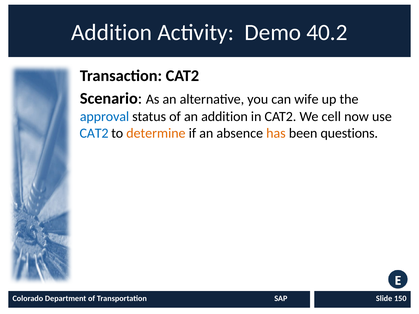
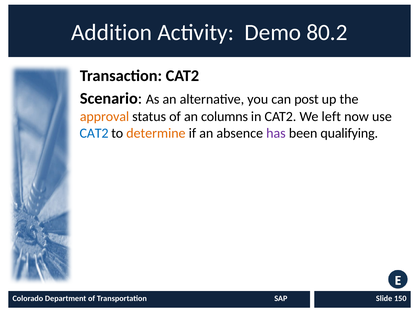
40.2: 40.2 -> 80.2 (327, 33)
wife: wife -> post (306, 99)
approval colour: blue -> orange (105, 117)
an addition: addition -> columns (225, 117)
cell: cell -> left (331, 117)
has colour: orange -> purple (276, 133)
questions: questions -> qualifying (349, 133)
